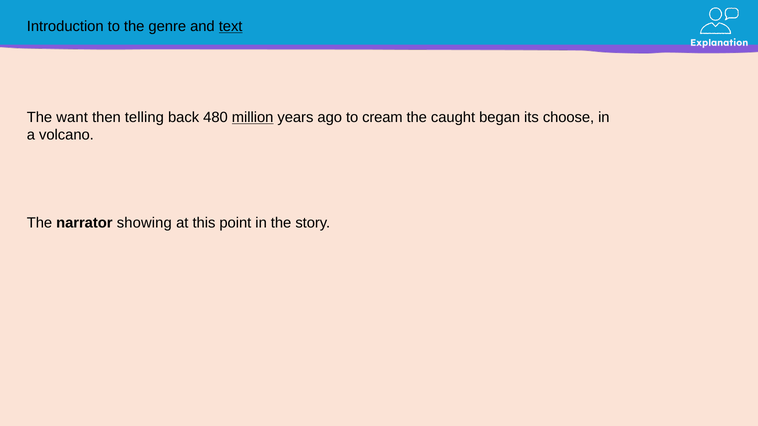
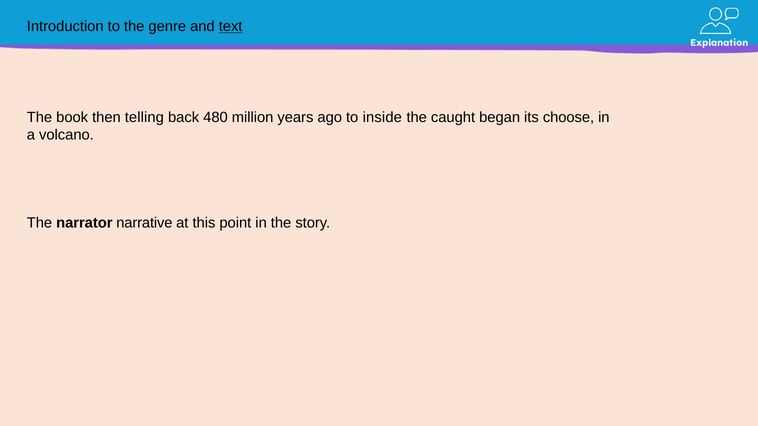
want: want -> book (72, 118)
million underline: present -> none (253, 118)
cream: cream -> inside (382, 118)
showing: showing -> narrative (144, 223)
